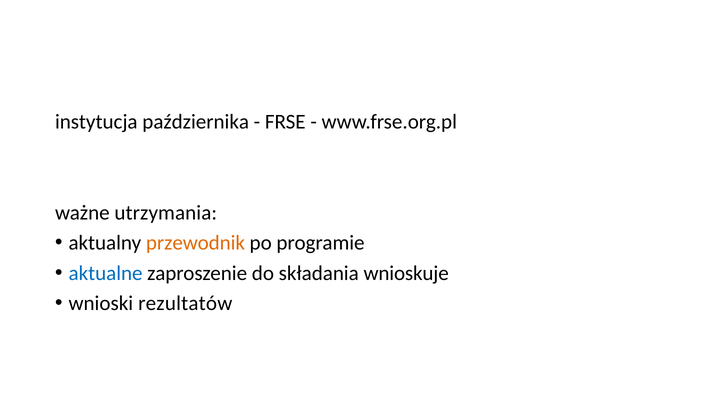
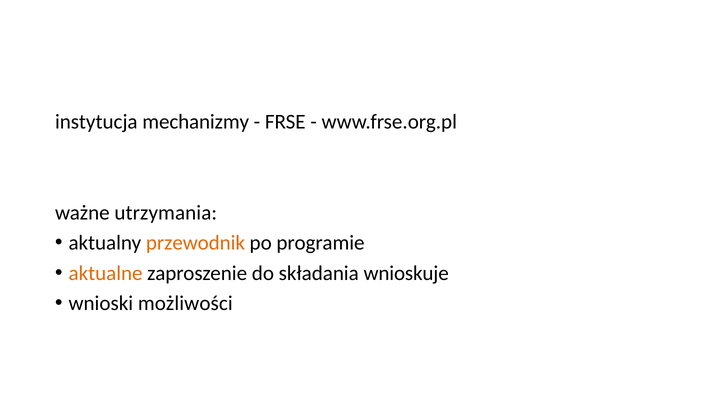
października: października -> mechanizmy (196, 122)
aktualne colour: blue -> orange (106, 273)
rezultatów: rezultatów -> możliwości (185, 303)
